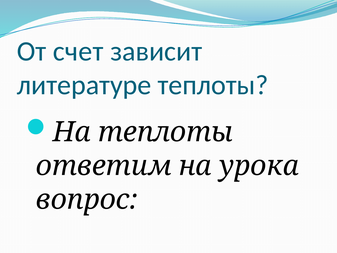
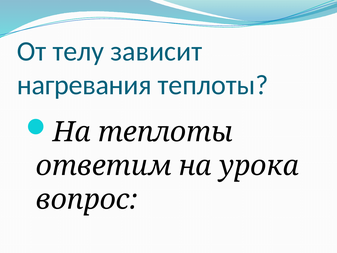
счет: счет -> телу (78, 51)
литературе: литературе -> нагревания (84, 85)
